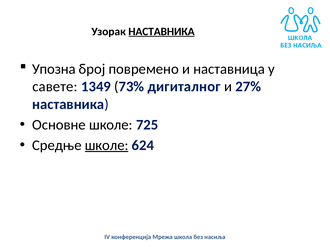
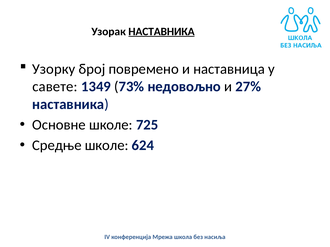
Упозна: Упозна -> Узорку (54, 69)
дигиталног: дигиталног -> недовољно (184, 87)
школе underline: present -> none (107, 146)
